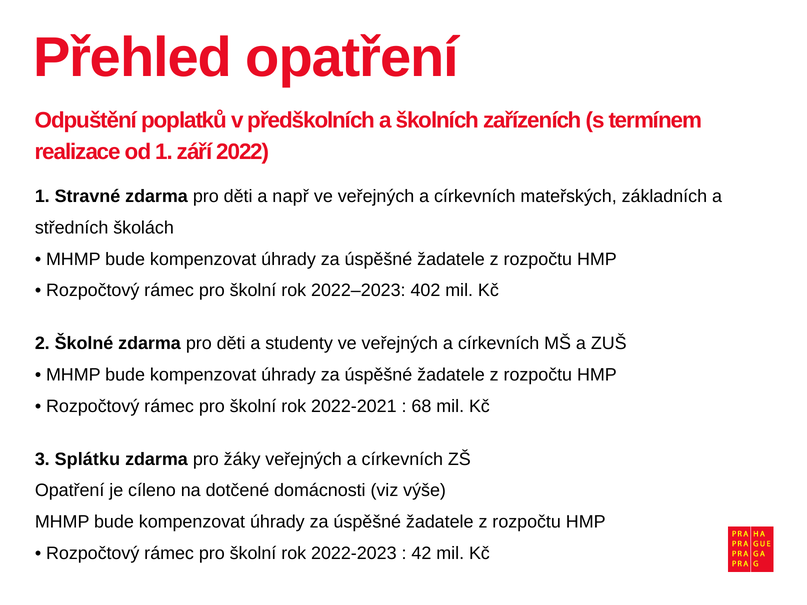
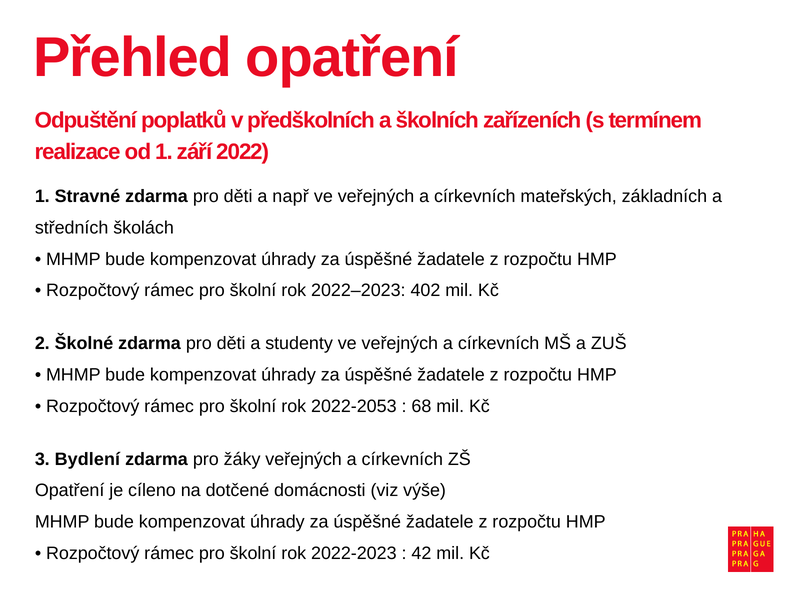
2022-2021: 2022-2021 -> 2022-2053 (354, 406)
Splátku: Splátku -> Bydlení (87, 459)
